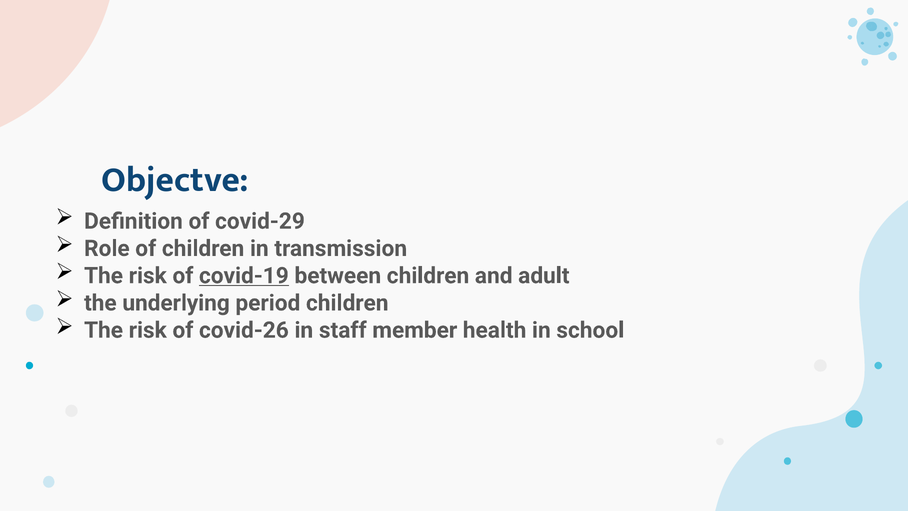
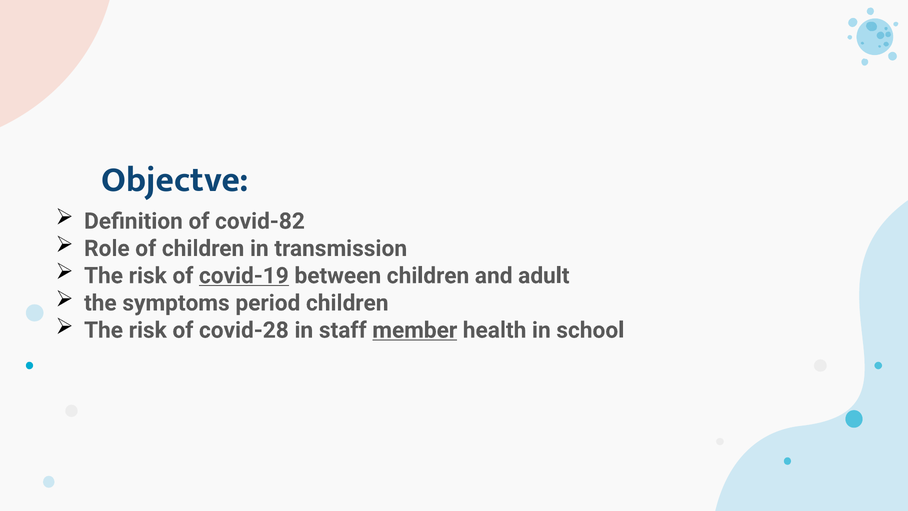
covid-29: covid-29 -> covid-82 (260, 221)
underlying: underlying -> symptoms (176, 303)
covid-26: covid-26 -> covid-28 (244, 330)
member underline: none -> present (415, 330)
